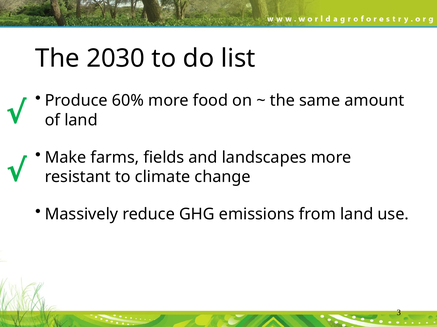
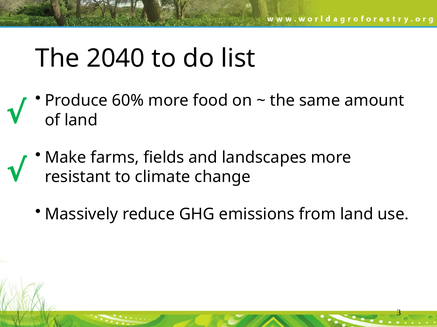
2030: 2030 -> 2040 (116, 59)
